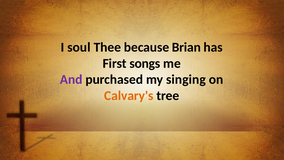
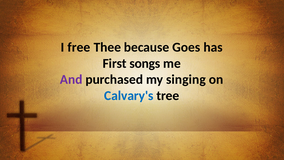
soul: soul -> free (79, 47)
Brian: Brian -> Goes (186, 47)
Calvary's colour: orange -> blue (129, 95)
